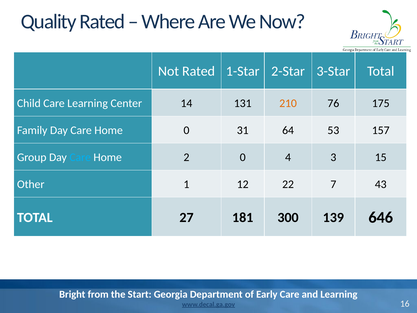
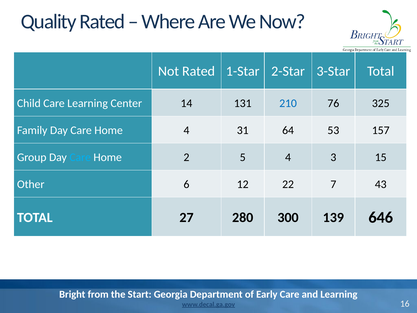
210 colour: orange -> blue (288, 103)
175: 175 -> 325 (381, 103)
Home 0: 0 -> 4 (187, 130)
2 0: 0 -> 5 (243, 157)
1: 1 -> 6 (187, 184)
181: 181 -> 280 (243, 217)
